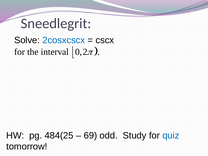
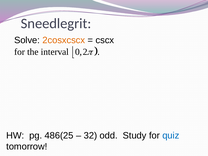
2cosxcscx colour: blue -> orange (64, 40)
484(25: 484(25 -> 486(25 (59, 135)
69: 69 -> 32 (90, 135)
